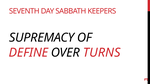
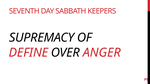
TURNS: TURNS -> ANGER (102, 53)
